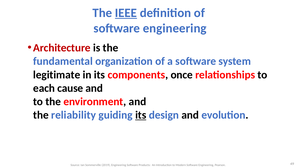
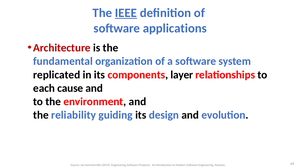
engineering: engineering -> applications (175, 28)
legitimate: legitimate -> replicated (57, 75)
once: once -> layer (182, 75)
its underline: present -> none (141, 115)
